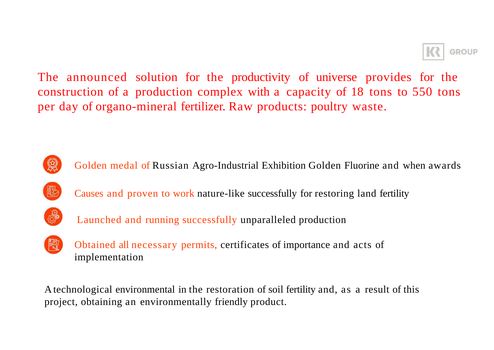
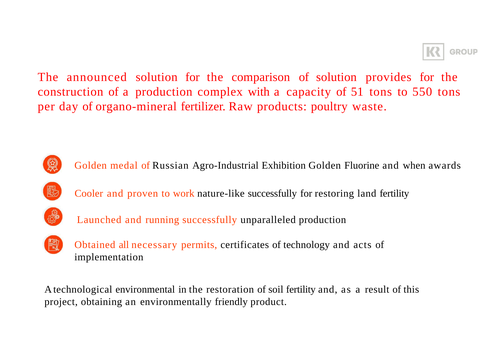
productivity: productivity -> comparison (261, 77)
of universe: universe -> solution (336, 77)
18: 18 -> 51 (357, 92)
Causes: Causes -> Cooler (89, 193)
importance: importance -> technology (307, 244)
